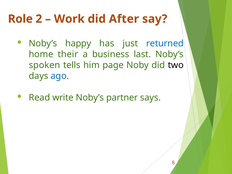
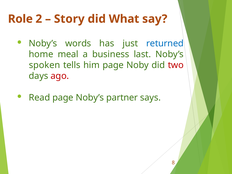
Work: Work -> Story (69, 19)
After: After -> What (124, 19)
happy: happy -> words (78, 43)
their: their -> meal (68, 54)
two colour: black -> red (176, 65)
ago colour: blue -> red (60, 76)
Read write: write -> page (63, 98)
